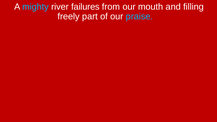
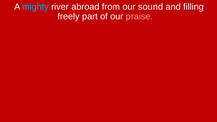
failures: failures -> abroad (85, 7)
mouth: mouth -> sound (151, 7)
praise colour: light blue -> pink (139, 16)
